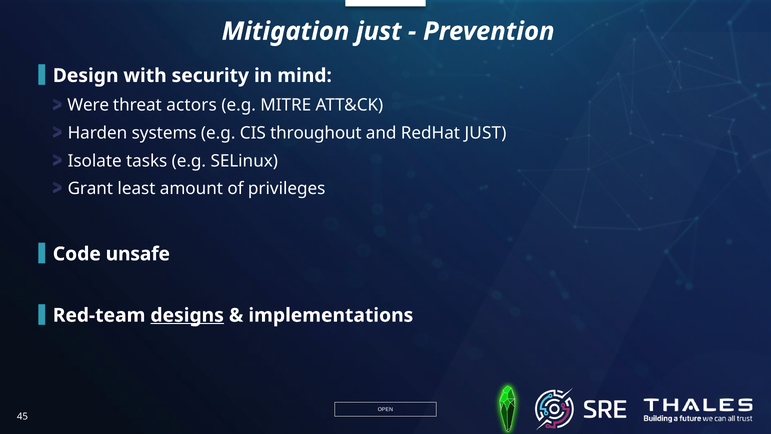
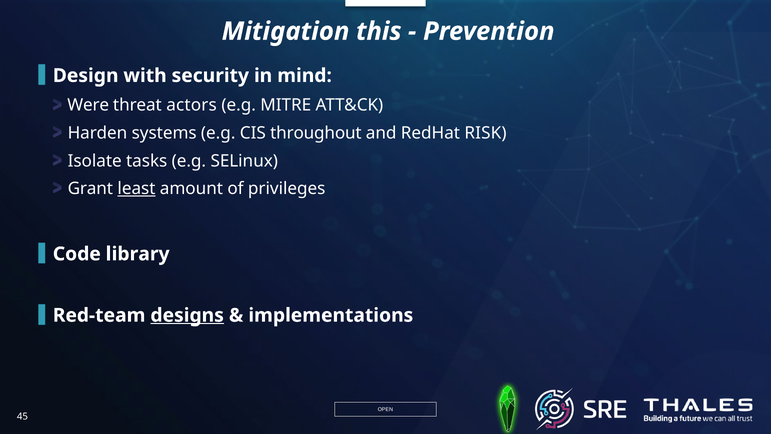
Mitigation just: just -> this (379, 31)
RedHat JUST: JUST -> RISK (486, 133)
least underline: none -> present (136, 189)
unsafe: unsafe -> library (138, 254)
